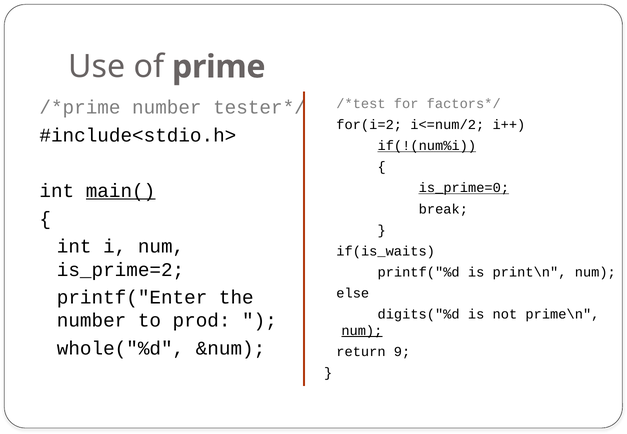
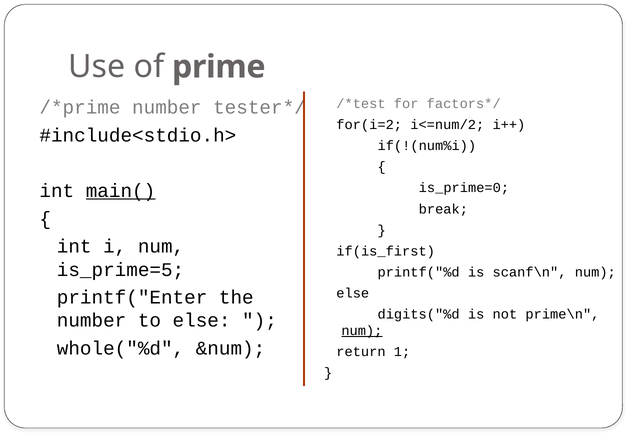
if(!(num%i underline: present -> none (427, 146)
is_prime=0 underline: present -> none (464, 188)
if(is_waits: if(is_waits -> if(is_first (386, 251)
is_prime=2: is_prime=2 -> is_prime=5 (121, 270)
print\n: print\n -> scanf\n (530, 272)
to prod: prod -> else (202, 321)
9: 9 -> 1 (402, 352)
